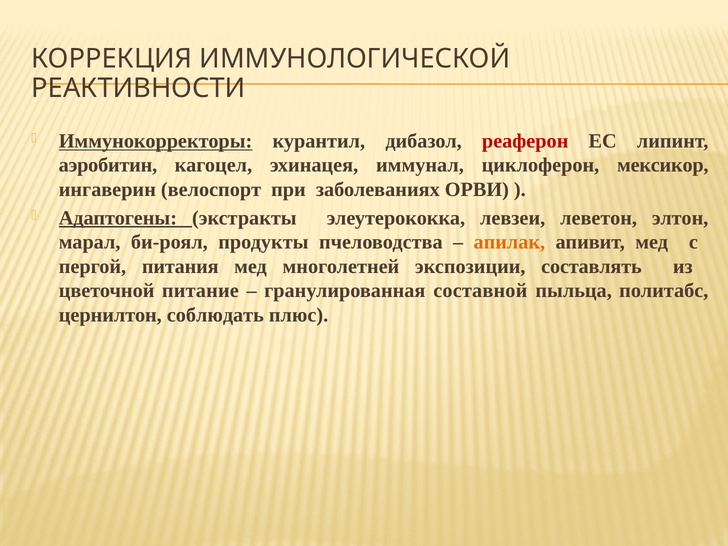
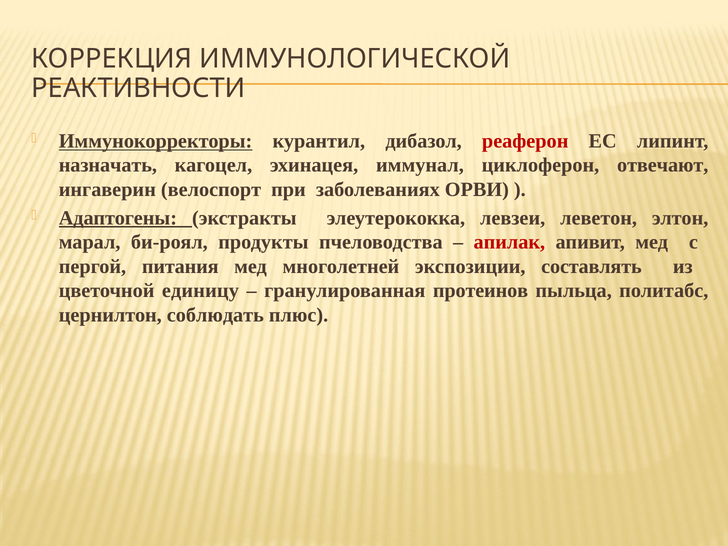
аэробитин: аэробитин -> назначать (108, 165)
мексикор: мексикор -> отвечают (663, 165)
апилак colour: orange -> red (509, 242)
питание: питание -> единицу (200, 291)
составной: составной -> протеинов (480, 291)
